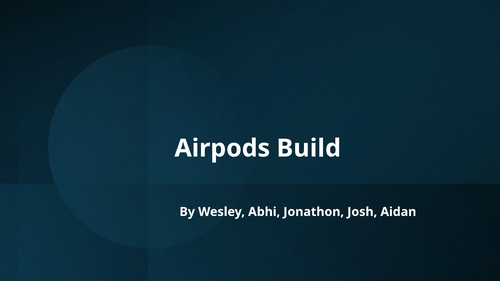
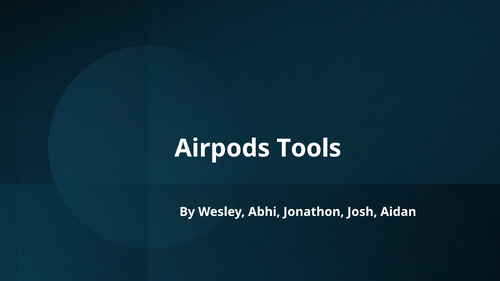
Build: Build -> Tools (309, 148)
